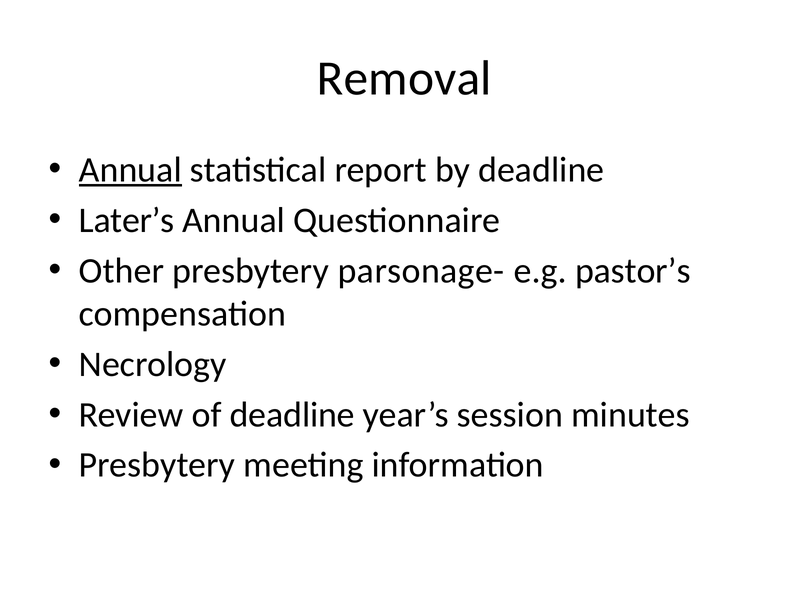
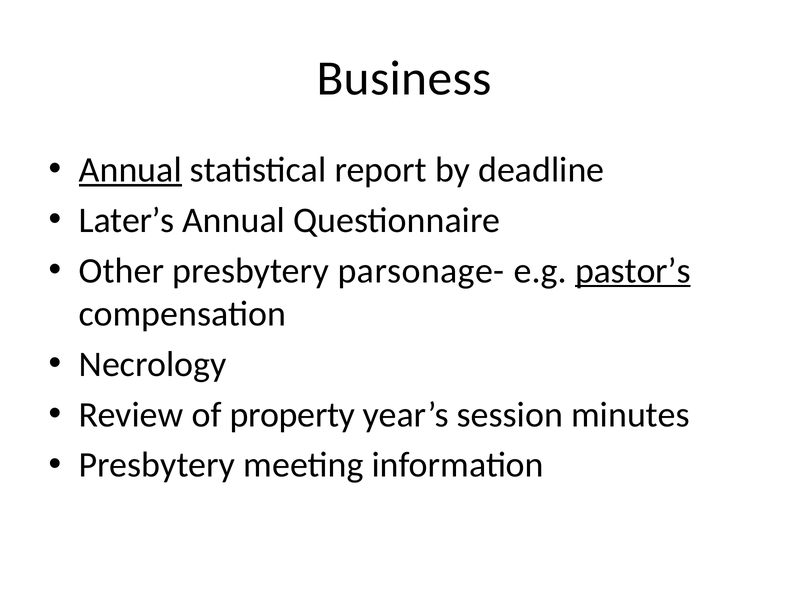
Removal: Removal -> Business (404, 78)
pastor’s underline: none -> present (633, 271)
of deadline: deadline -> property (292, 414)
